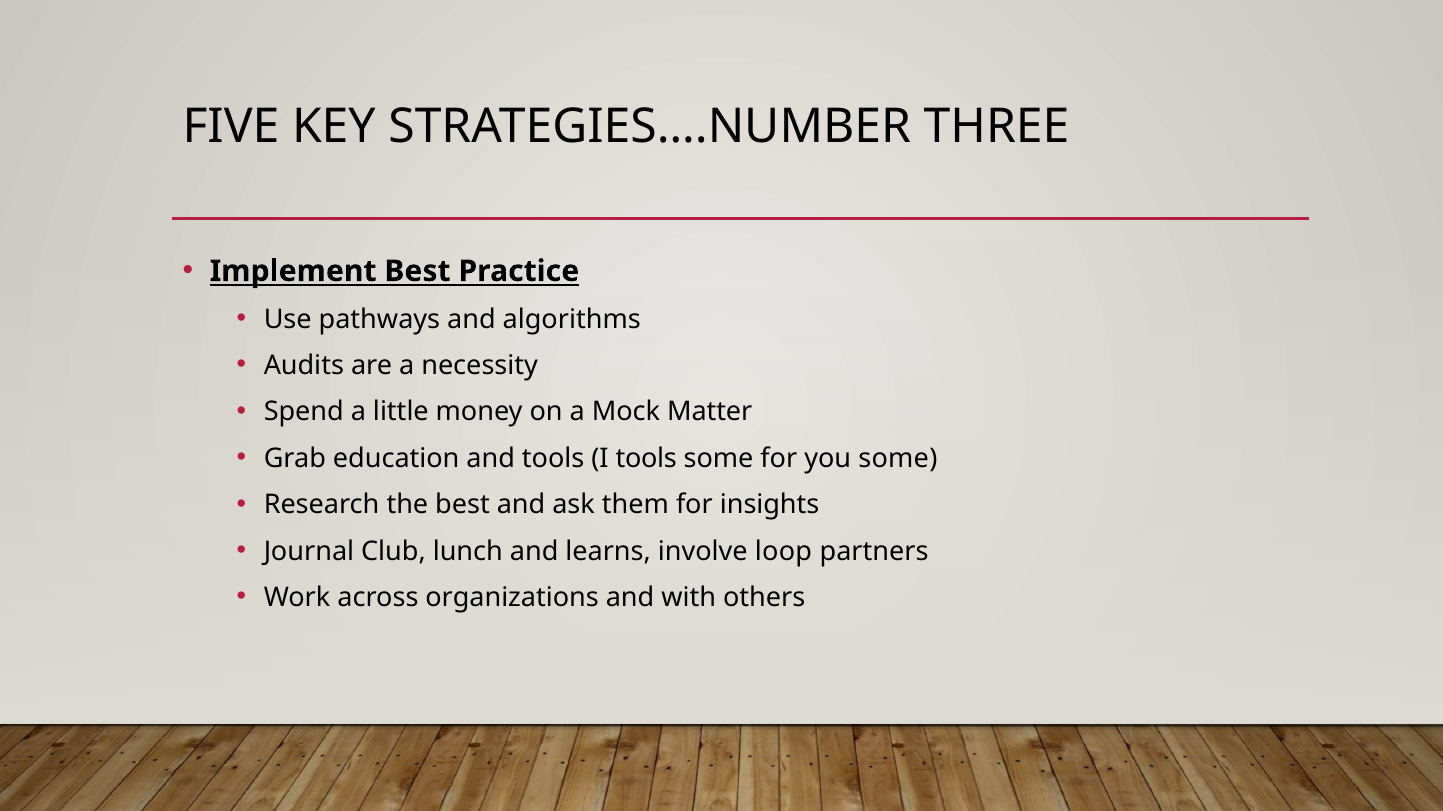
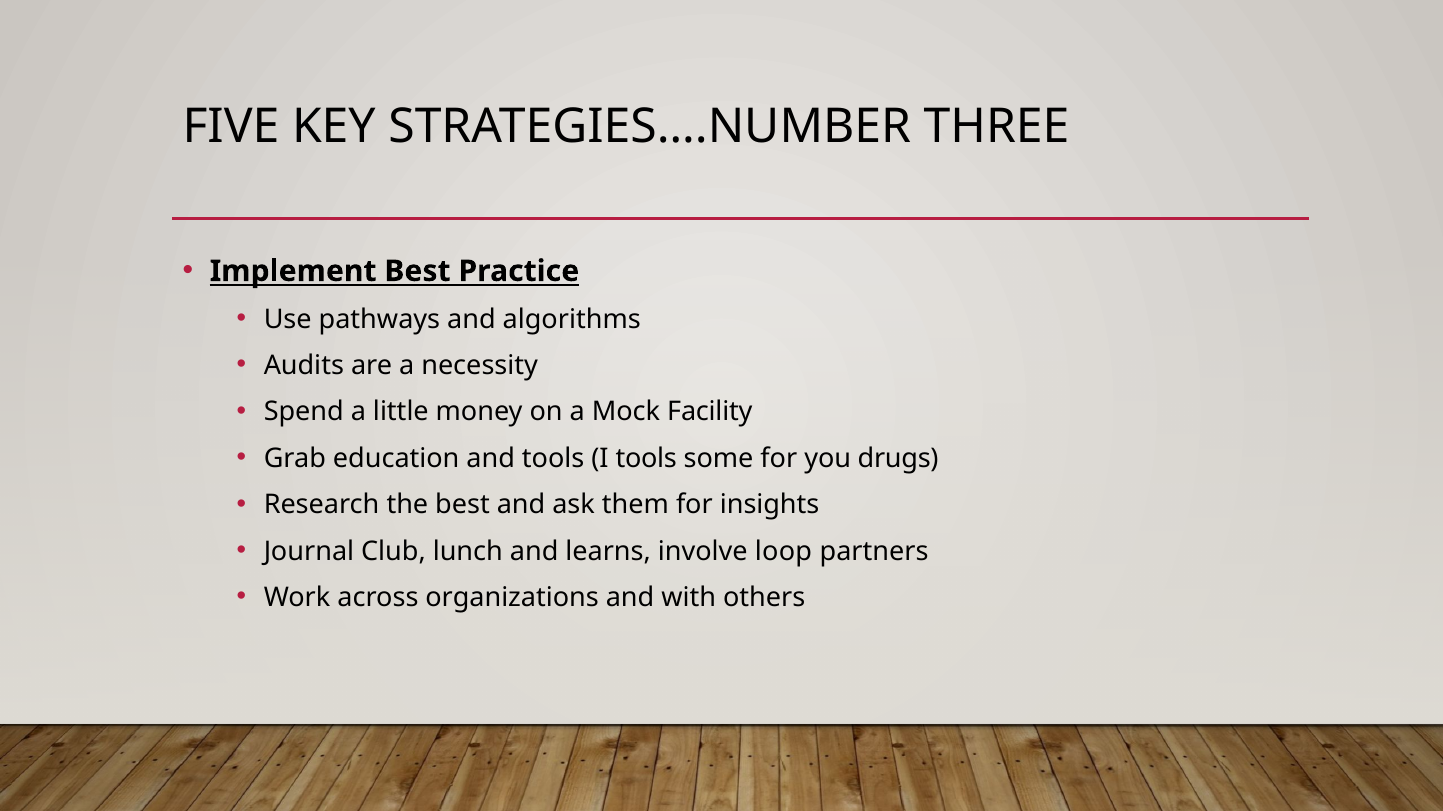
Matter: Matter -> Facility (710, 412)
you some: some -> drugs (898, 459)
